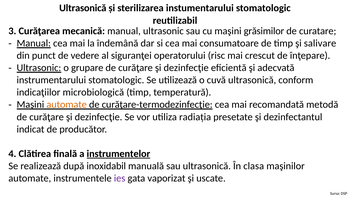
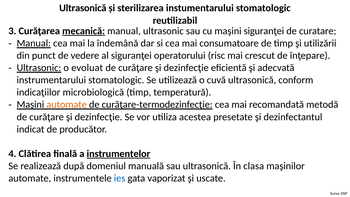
mecanică underline: none -> present (84, 31)
maşini grăsimilor: grăsimilor -> siguranţei (264, 31)
salivare: salivare -> utilizării (320, 43)
grupare: grupare -> evoluat (87, 68)
radiația: radiația -> acestea (195, 117)
inoxidabil: inoxidabil -> domeniul (106, 166)
ies colour: purple -> blue (120, 178)
